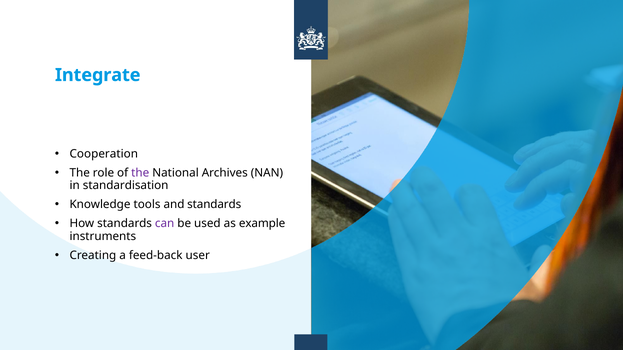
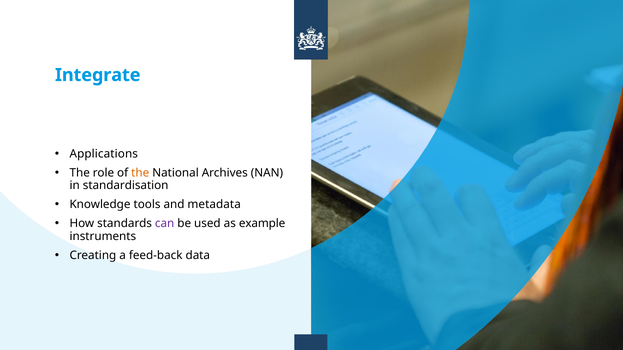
Cooperation: Cooperation -> Applications (104, 154)
the colour: purple -> orange (140, 173)
and standards: standards -> metadata (214, 205)
user: user -> data (198, 256)
